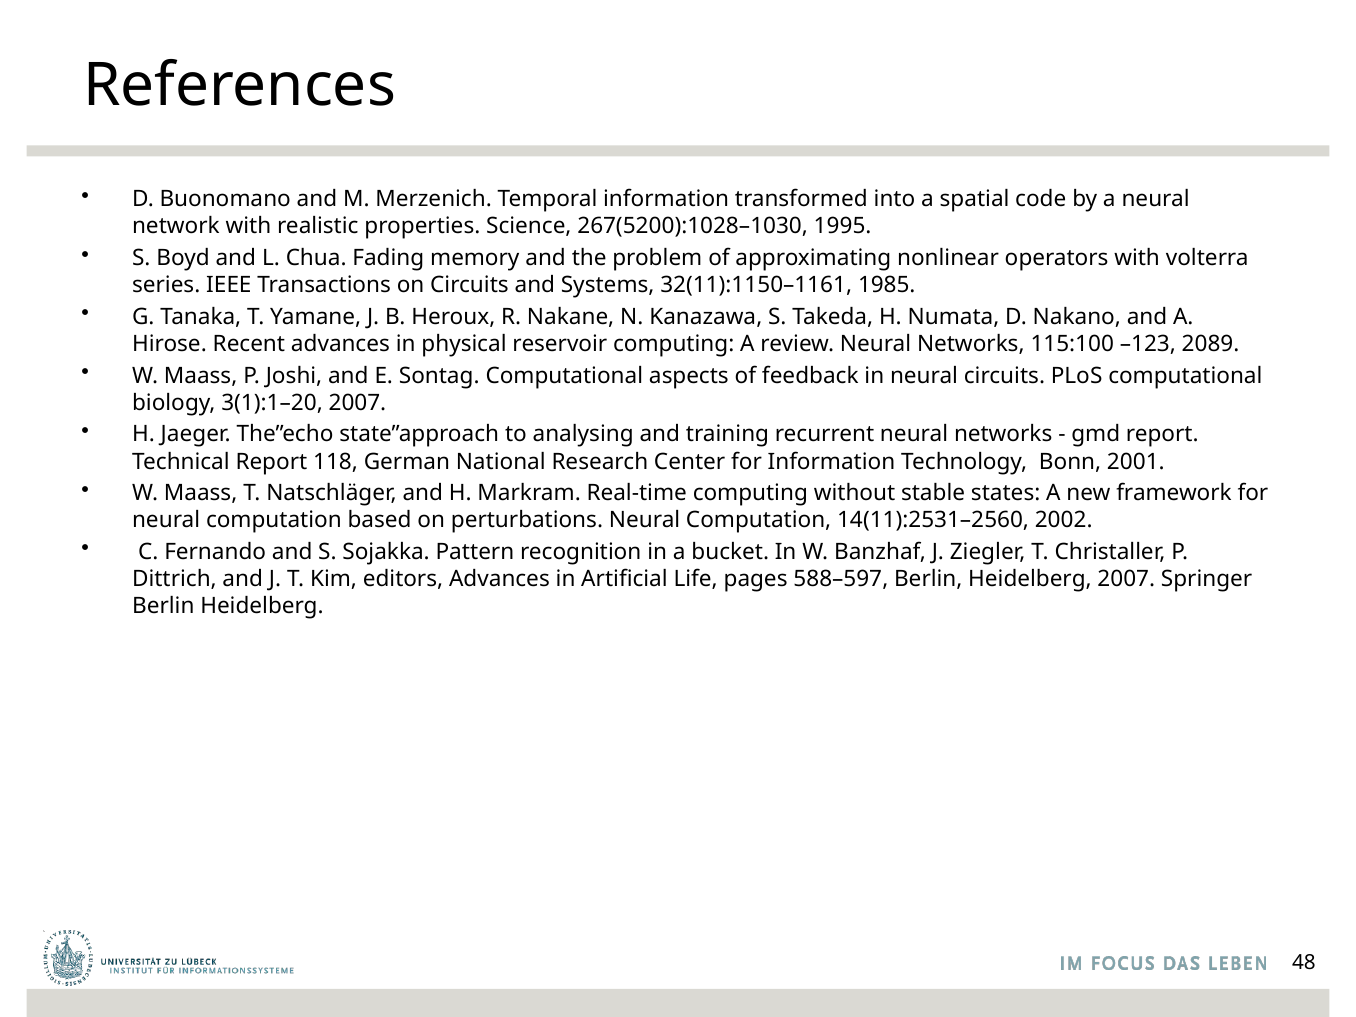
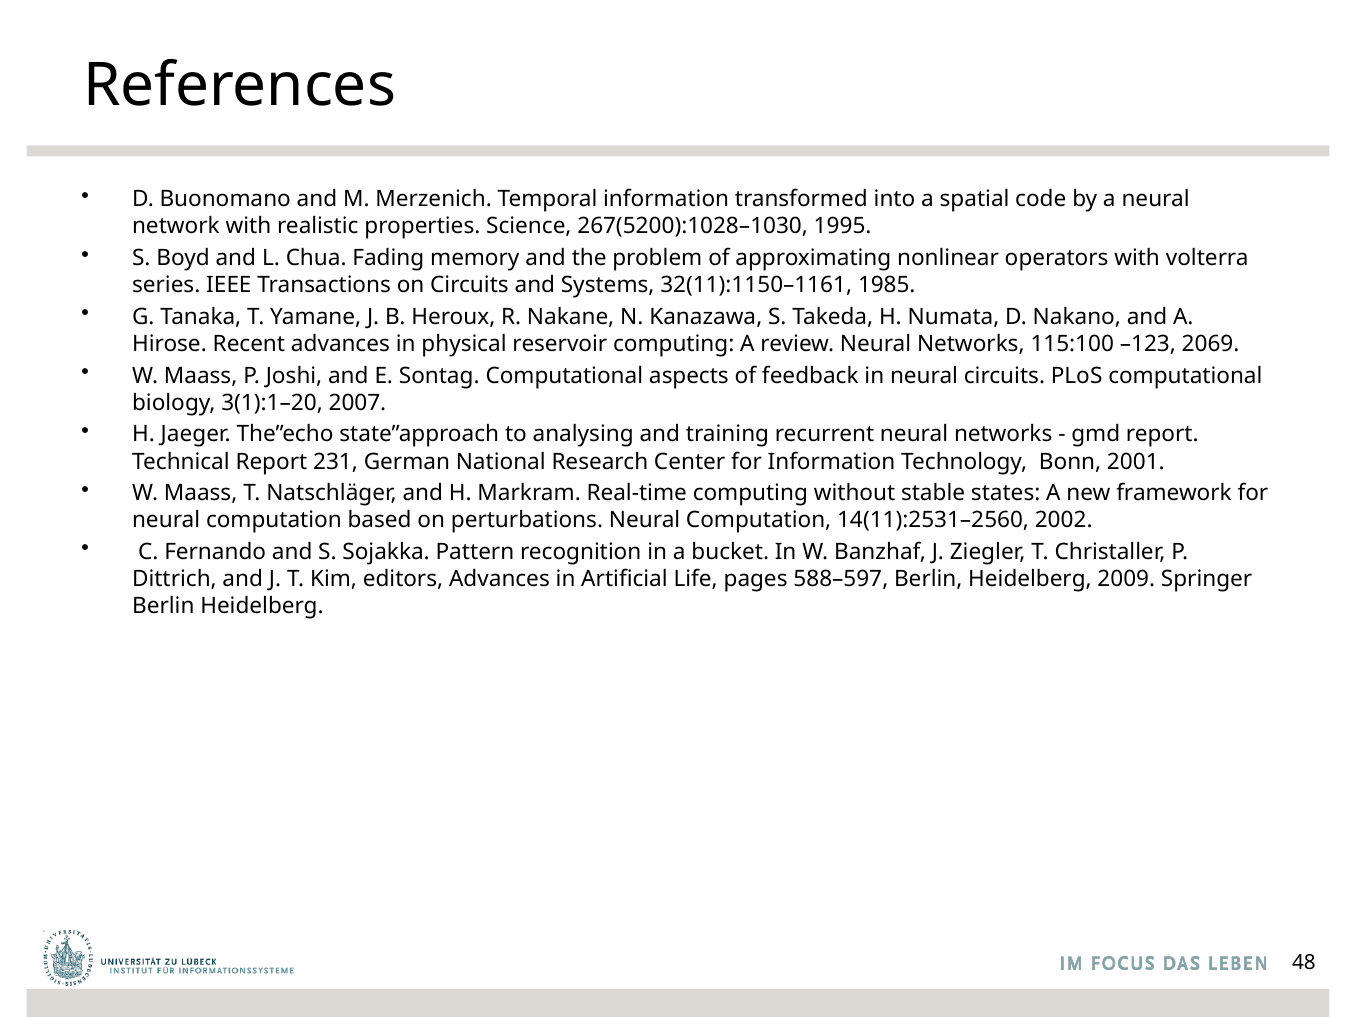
2089: 2089 -> 2069 (1211, 344)
118: 118 -> 231 (336, 462)
Heidelberg 2007: 2007 -> 2009 (1126, 579)
